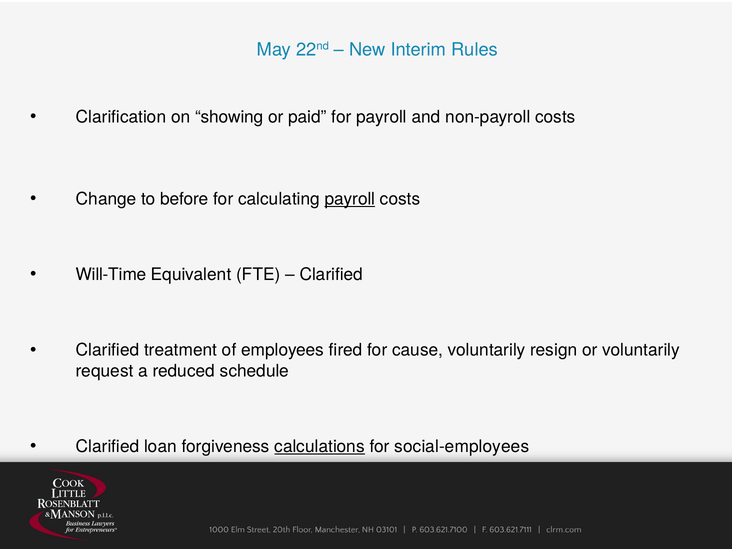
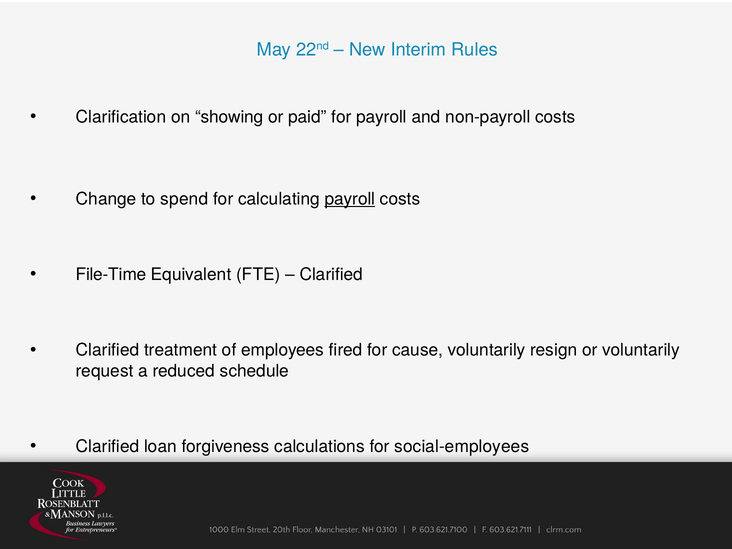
before: before -> spend (184, 199)
Will-Time: Will-Time -> File-Time (111, 275)
calculations underline: present -> none (320, 447)
